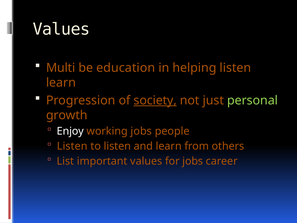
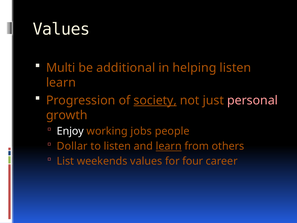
education: education -> additional (126, 68)
personal colour: light green -> pink (253, 100)
Listen: Listen -> Dollar (72, 146)
learn underline: none -> present (169, 146)
important: important -> weekends (102, 161)
for jobs: jobs -> four (193, 161)
